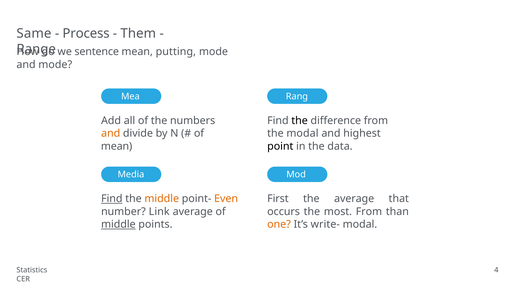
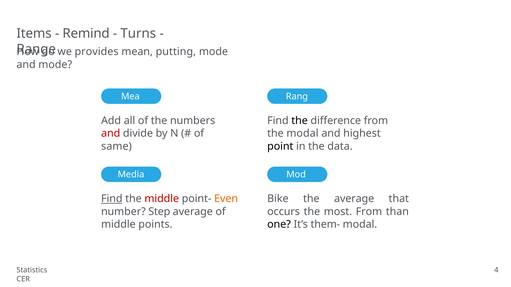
Same: Same -> Items (34, 33)
Process: Process -> Remind (86, 33)
Them: Them -> Turns (138, 33)
sentence: sentence -> provides (97, 52)
and colour: orange -> red (111, 134)
mean: mean -> same (116, 146)
middle colour: orange -> red (162, 199)
First: First -> Bike (278, 199)
Link: Link -> Step (159, 212)
middle underline: present -> none (118, 225)
one colour: orange -> black (279, 225)
write-: write- -> them- (325, 225)
